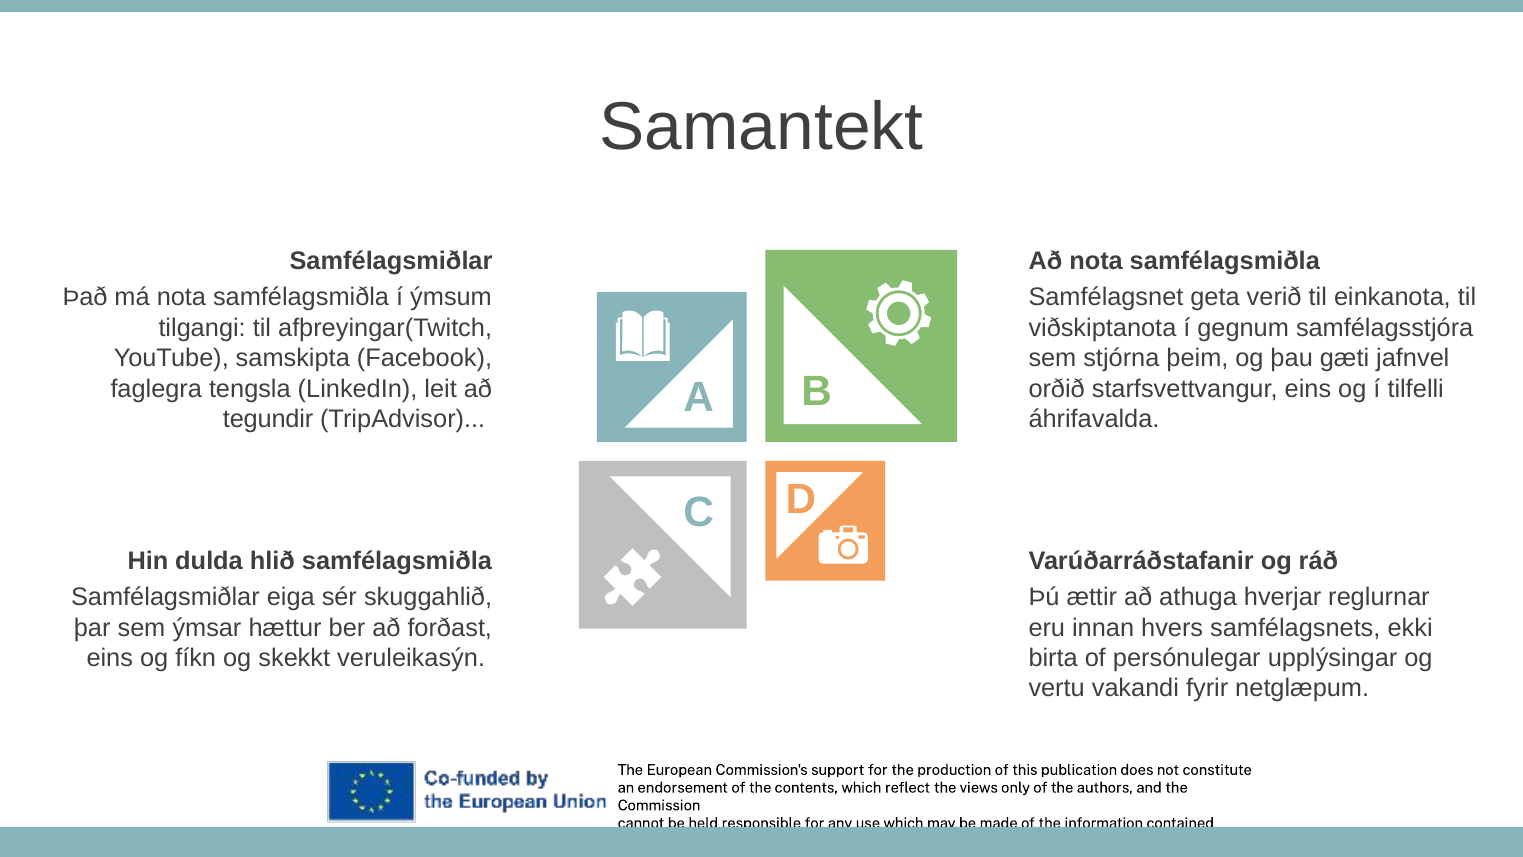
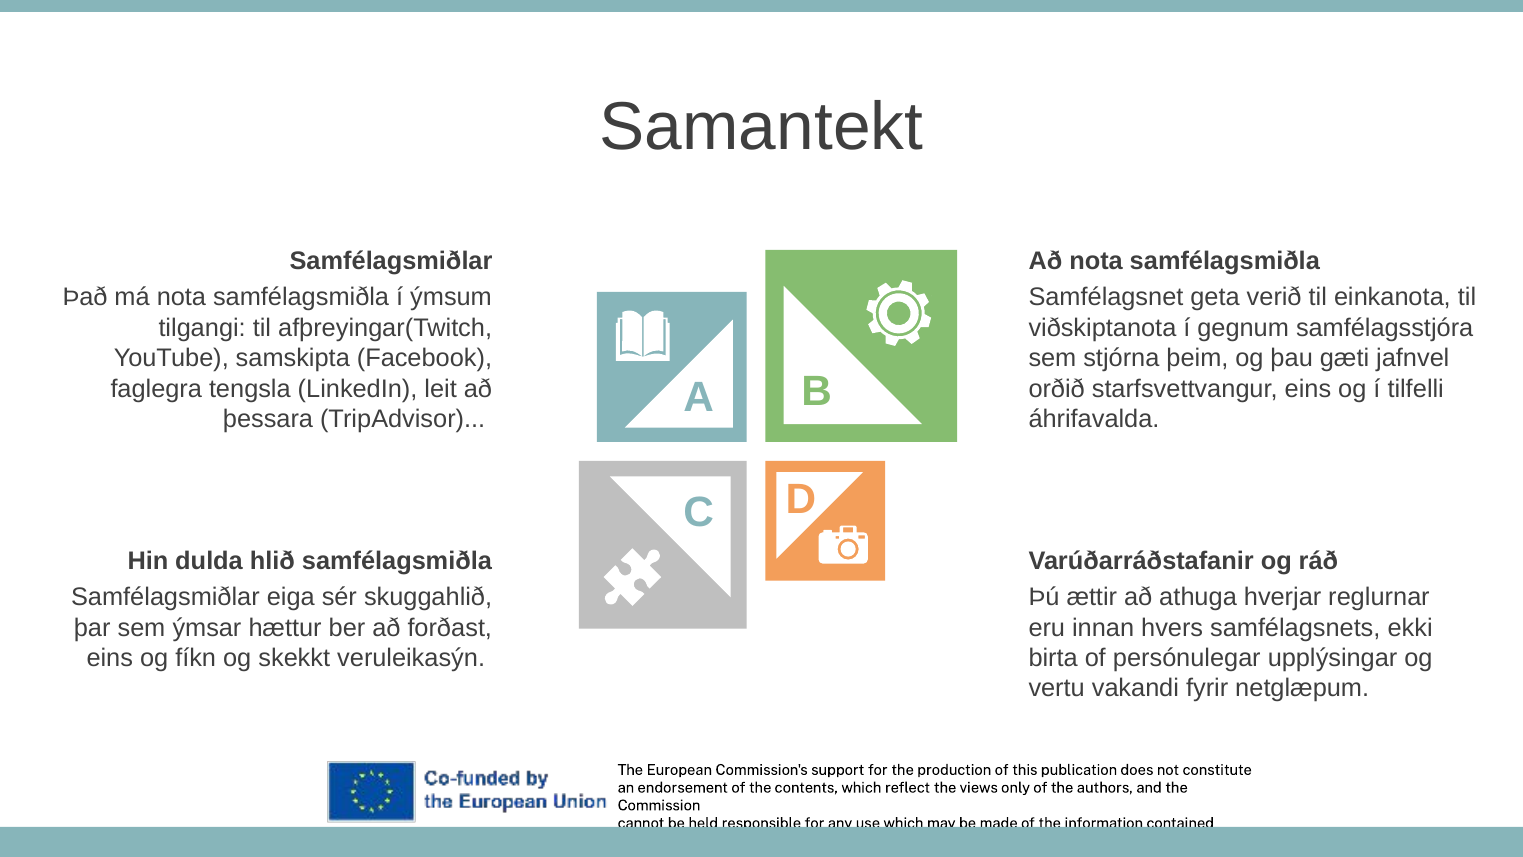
tegundir: tegundir -> þessara (268, 419)
